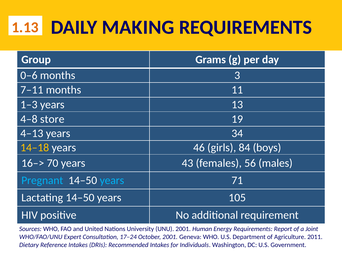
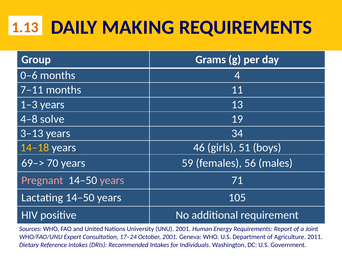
3: 3 -> 4 (237, 76)
store: store -> solve (52, 119)
4–13: 4–13 -> 3–13 (32, 134)
84: 84 -> 51 (244, 148)
16–>: 16–> -> 69–> (33, 163)
43: 43 -> 59 (187, 163)
Pregnant colour: light blue -> pink (42, 181)
years colour: light blue -> pink (112, 181)
